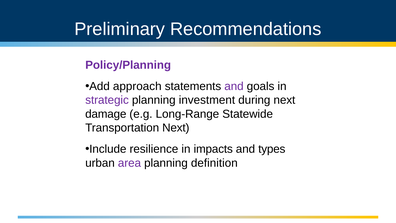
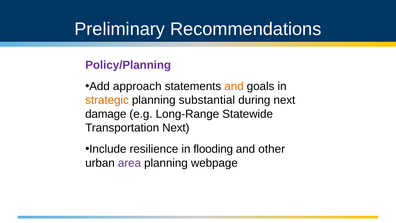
and colour: purple -> orange (234, 86)
strategic colour: purple -> orange (107, 100)
investment: investment -> substantial (207, 100)
impacts: impacts -> flooding (213, 149)
types: types -> other (272, 149)
definition: definition -> webpage (214, 163)
